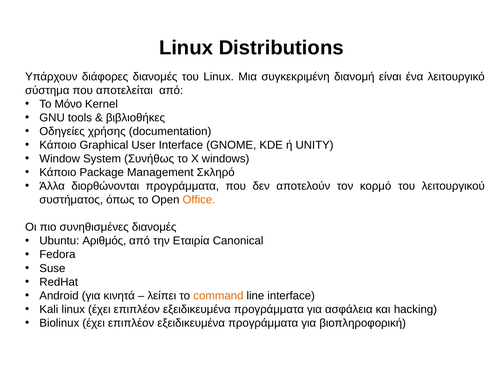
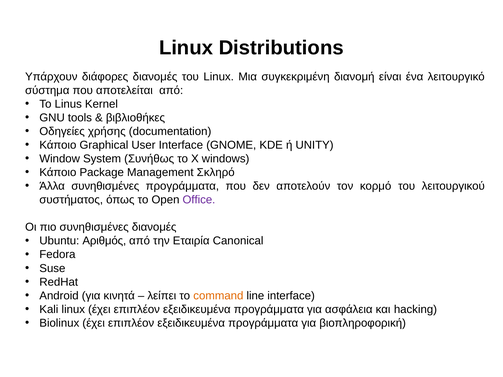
Μόνο: Μόνο -> Linus (68, 104)
Άλλα διορθώνονται: διορθώνονται -> συνηθισμένες (105, 186)
Office colour: orange -> purple (199, 200)
